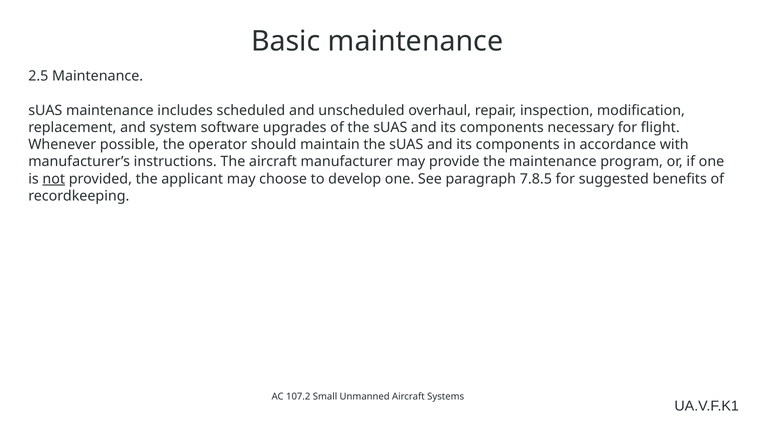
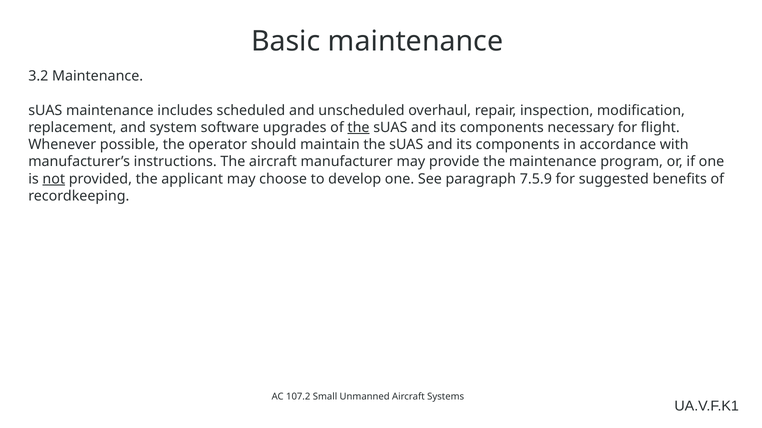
2.5: 2.5 -> 3.2 (38, 76)
the underline: none -> present (359, 128)
7.8.5: 7.8.5 -> 7.5.9 (536, 179)
